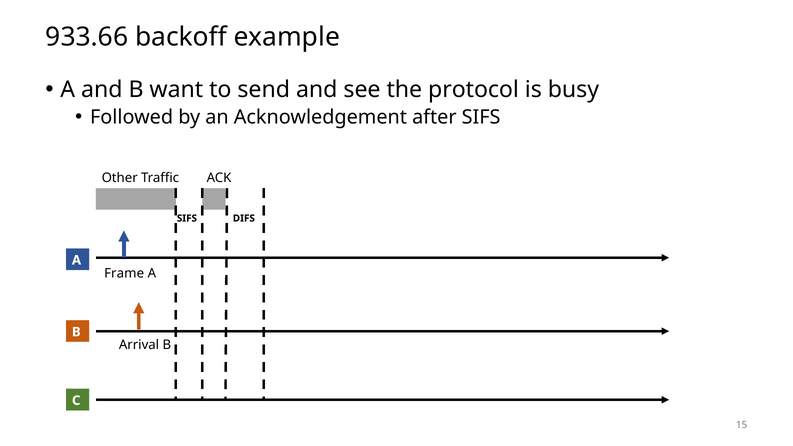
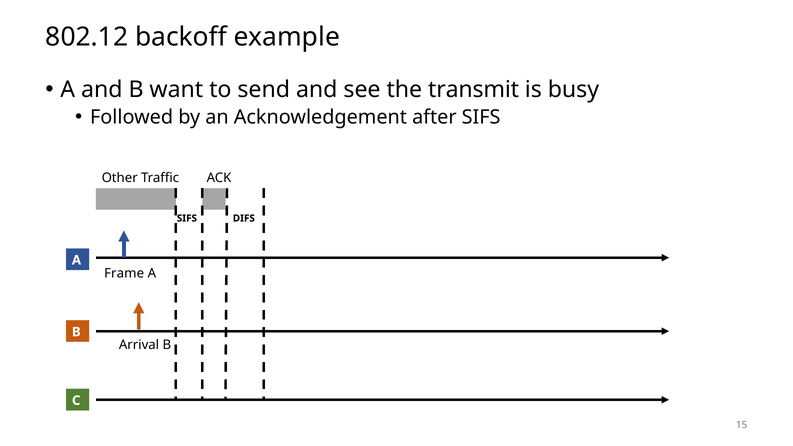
933.66: 933.66 -> 802.12 (87, 37)
protocol: protocol -> transmit (474, 90)
